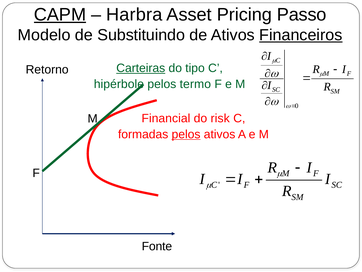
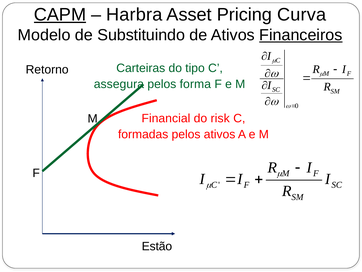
Passo: Passo -> Curva (302, 15)
Carteiras underline: present -> none (141, 68)
hipérbole: hipérbole -> assegura (119, 84)
termo: termo -> forma (195, 84)
pelos underline: present -> none (186, 134)
Fonte: Fonte -> Estão (157, 246)
